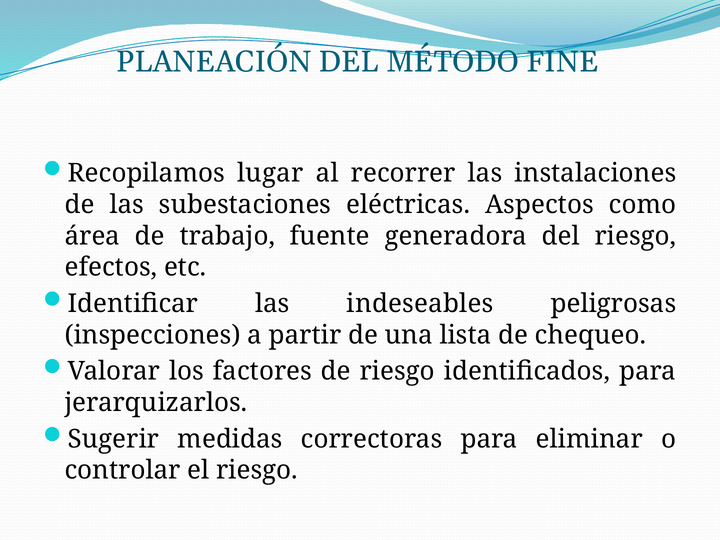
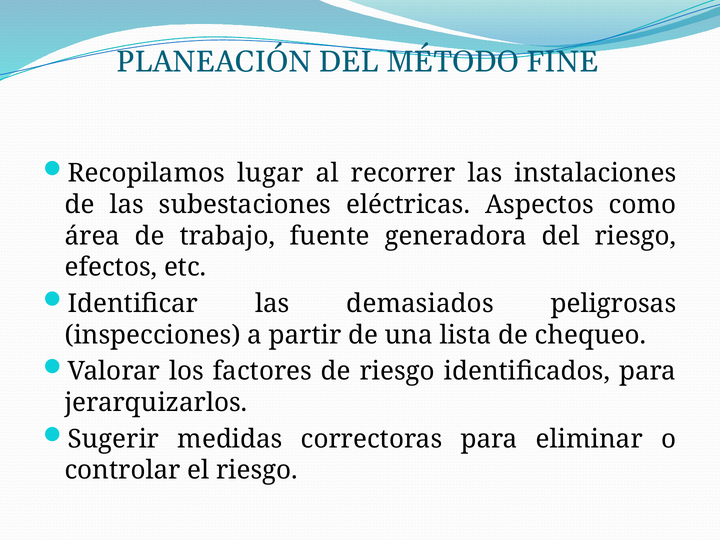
indeseables: indeseables -> demasiados (420, 304)
